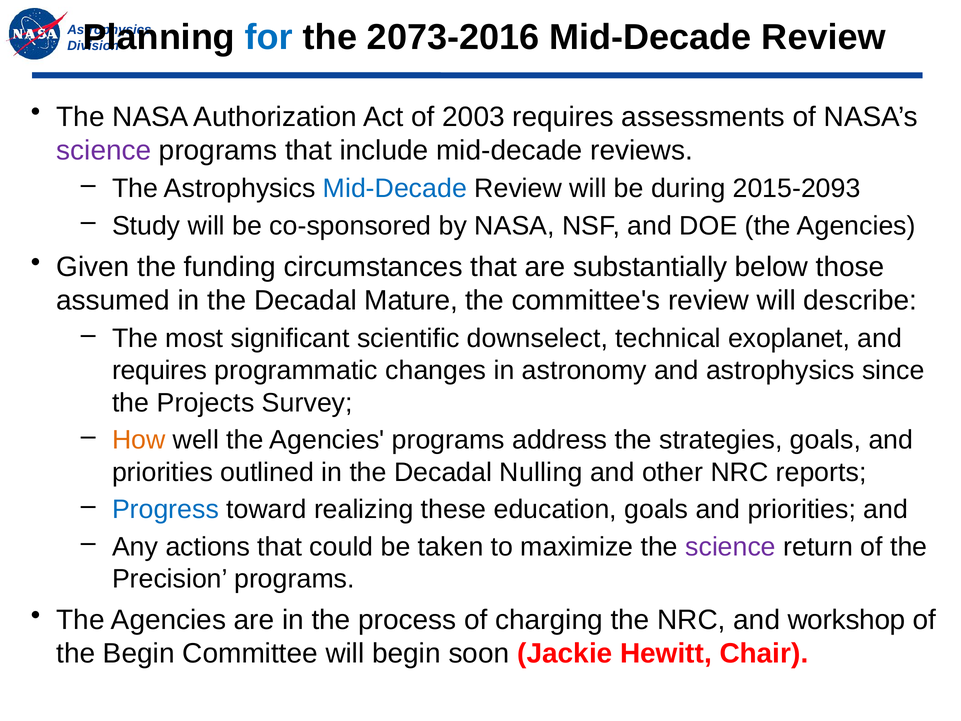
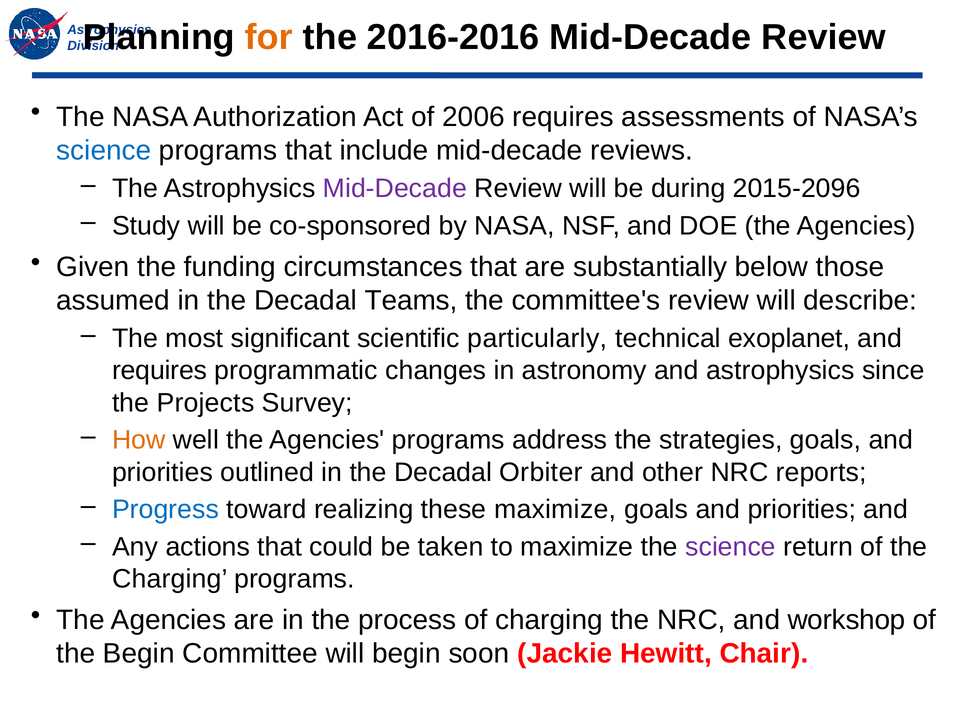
for colour: blue -> orange (269, 37)
2073-2016: 2073-2016 -> 2016-2016 (453, 37)
2003: 2003 -> 2006 (474, 117)
science colour: purple -> blue (104, 150)
Mid-Decade colour: blue -> purple (395, 188)
2015-2093: 2015-2093 -> 2015-2096 (797, 188)
Mature: Mature -> Teams (411, 300)
downselect: downselect -> particularly (537, 339)
Nulling: Nulling -> Orbiter (541, 472)
these education: education -> maximize (555, 509)
Precision: Precision -> Charging (170, 579)
